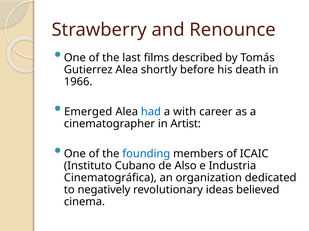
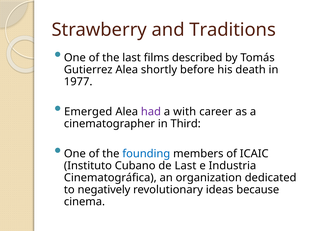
Renounce: Renounce -> Traditions (233, 30)
1966: 1966 -> 1977 (78, 82)
had colour: blue -> purple (151, 112)
Artist: Artist -> Third (186, 124)
de Also: Also -> Last (185, 166)
believed: believed -> because (258, 190)
